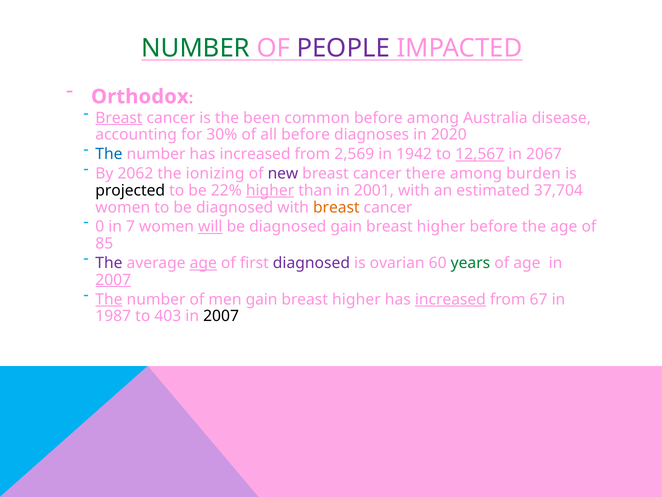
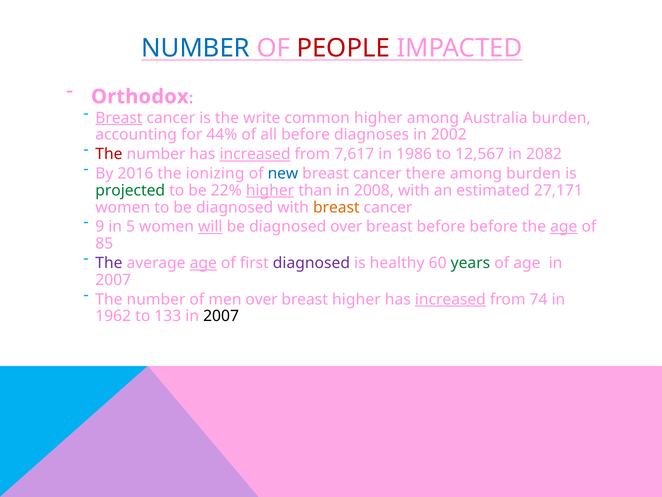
NUMBER colour: green -> blue (196, 48)
PEOPLE colour: purple -> red (343, 48)
been: been -> write (262, 118)
common before: before -> higher (378, 118)
Australia disease: disease -> burden (561, 118)
30%: 30% -> 44% (222, 135)
2020: 2020 -> 2002 (449, 135)
The colour: blue -> red (109, 154)
increased underline: none -> present (255, 154)
2,569: 2,569 -> 7,617 (354, 154)
1942: 1942 -> 1986 (414, 154)
12,567 underline: present -> none (480, 154)
2067: 2067 -> 2082 (544, 154)
2062: 2062 -> 2016 (135, 173)
new colour: purple -> blue (283, 173)
projected colour: black -> green (130, 190)
2001: 2001 -> 2008 (374, 190)
37,704: 37,704 -> 27,171 (558, 190)
0: 0 -> 9 (100, 227)
7: 7 -> 5 (131, 227)
diagnosed gain: gain -> over (346, 227)
higher: higher -> before (441, 227)
age underline: none -> present (564, 227)
ovarian: ovarian -> healthy (397, 263)
2007 underline: present -> none (113, 280)
The underline: present -> none (109, 299)
men gain: gain -> over (262, 299)
67: 67 -> 74 (539, 299)
1987: 1987 -> 1962 (113, 316)
403: 403 -> 133 (168, 316)
